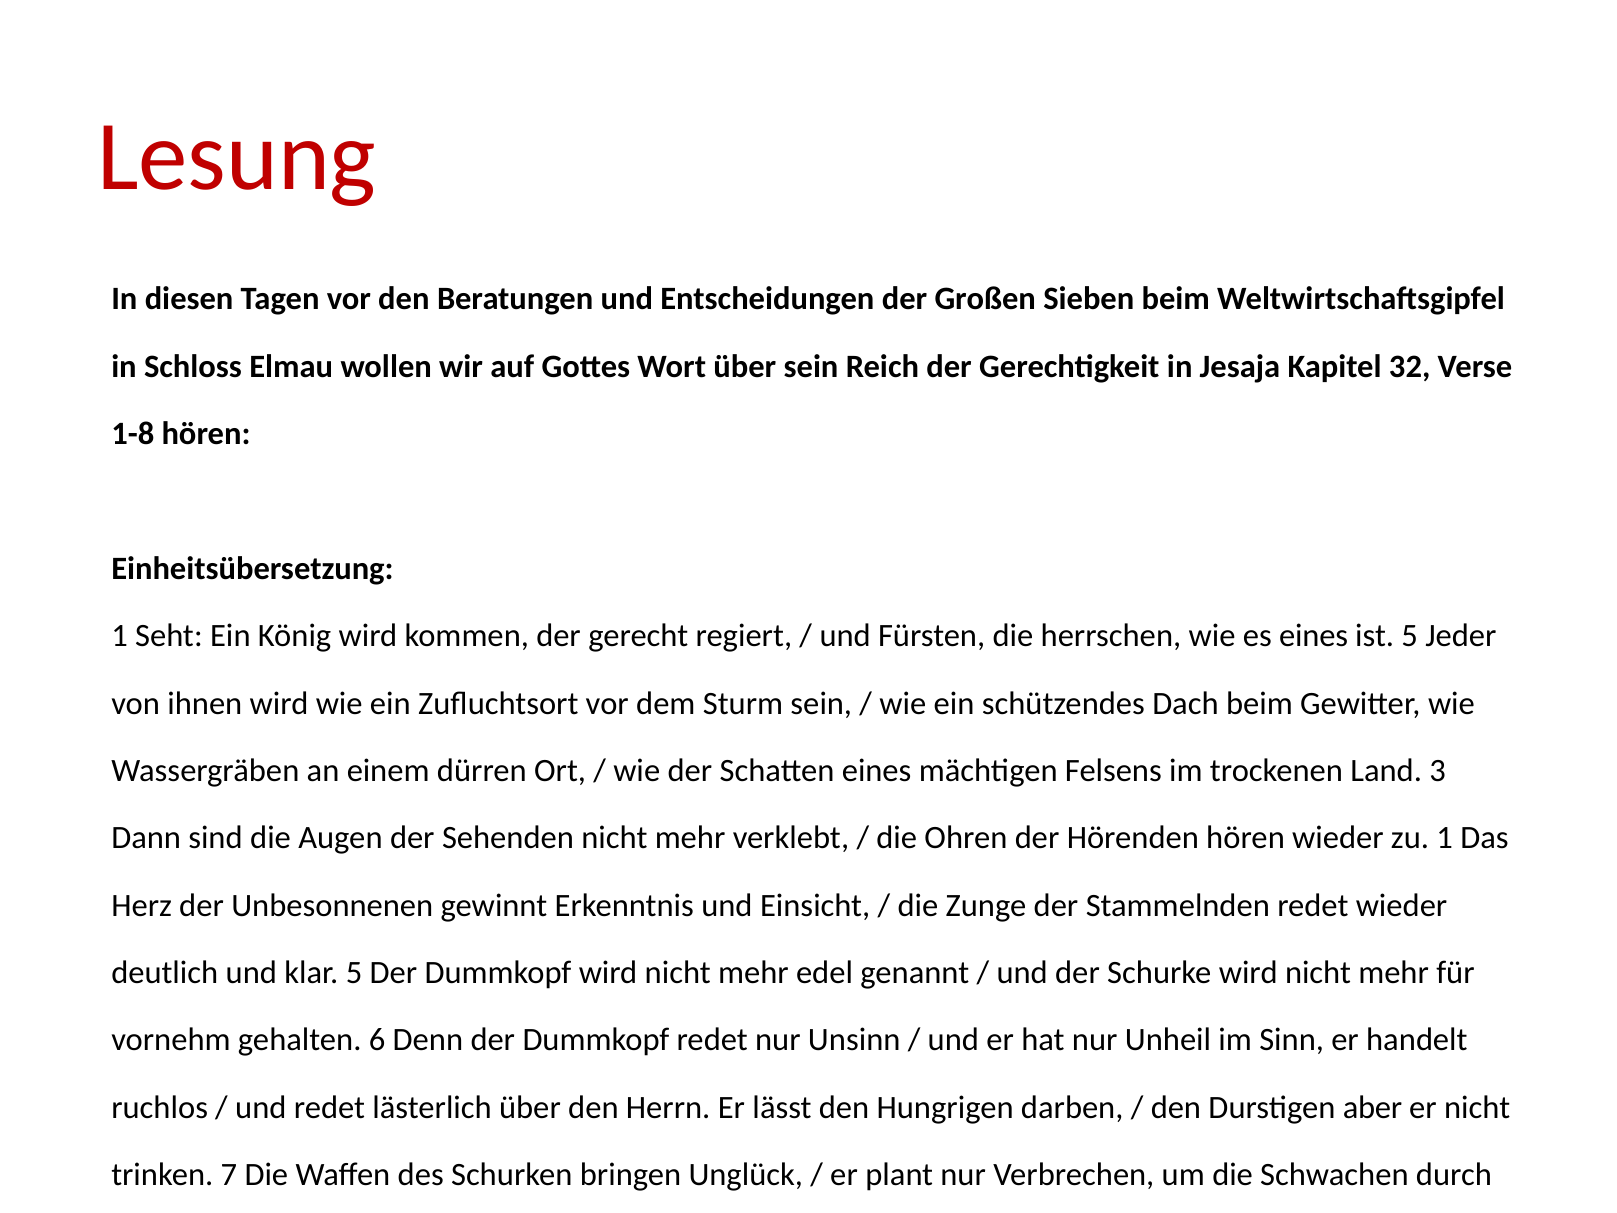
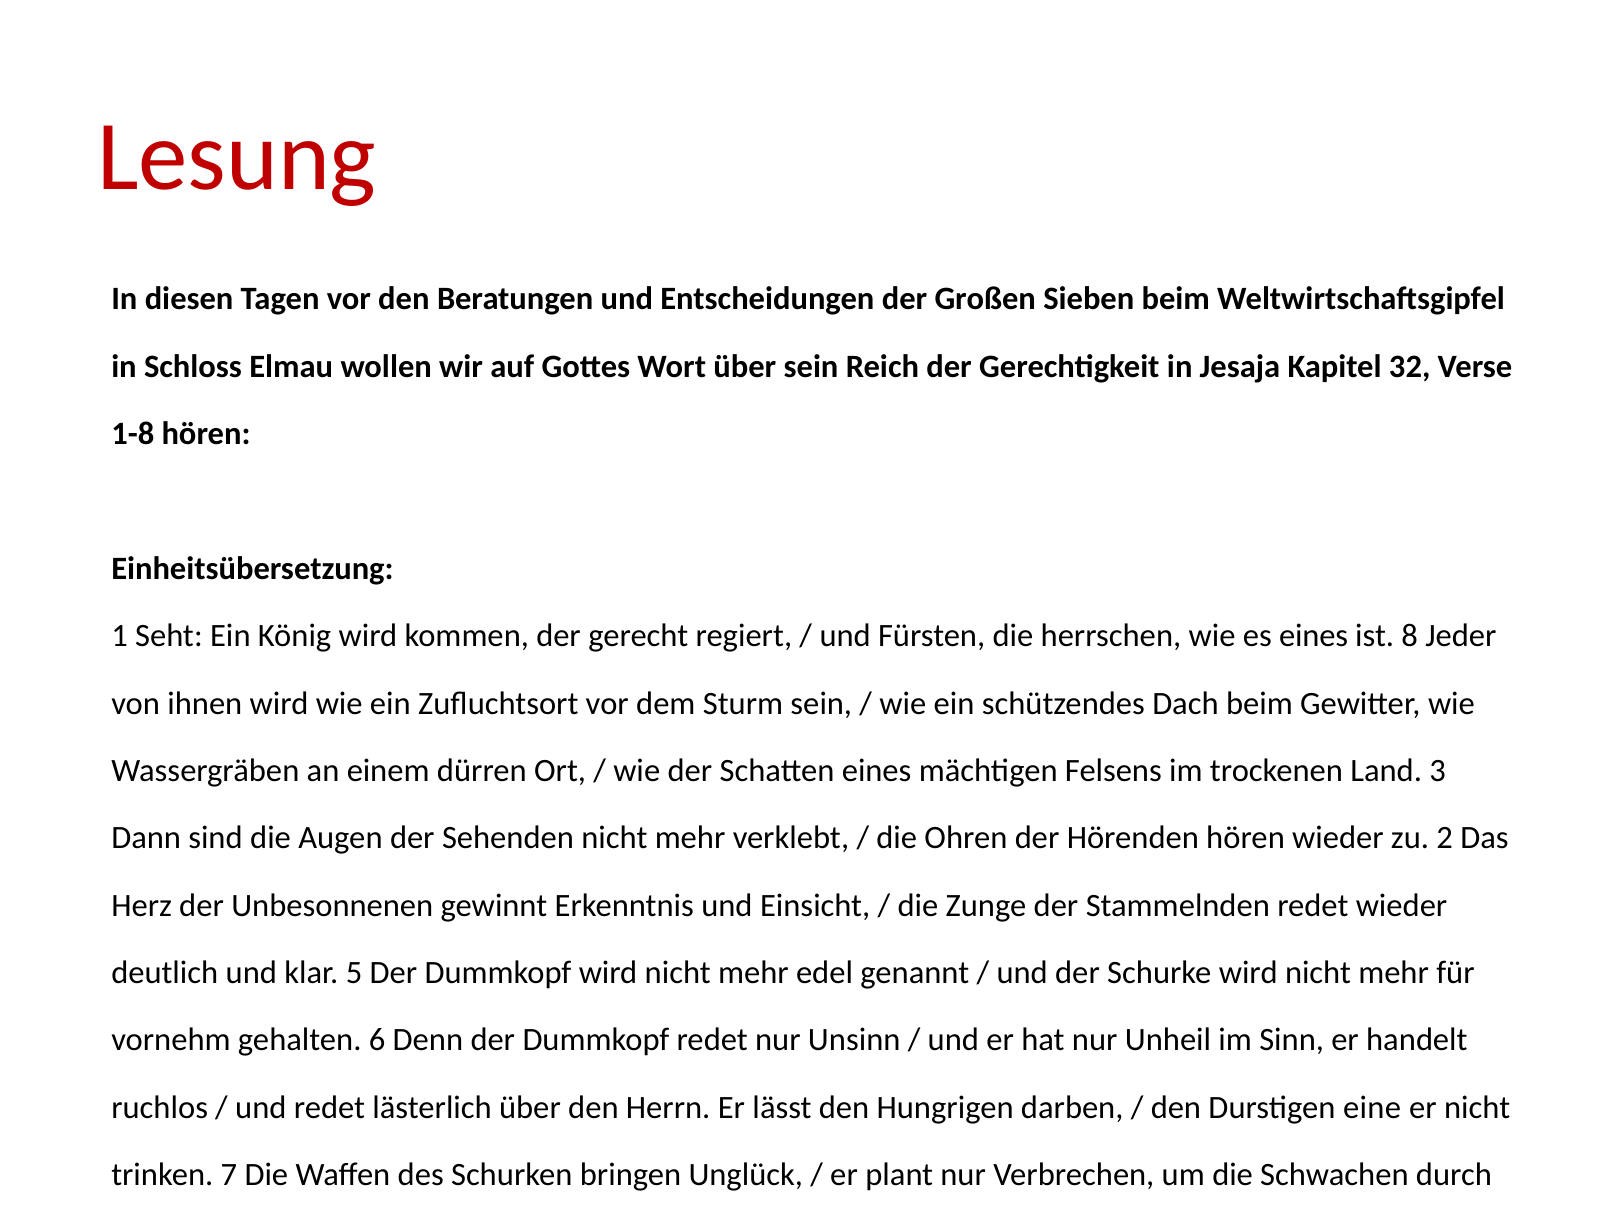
5: 5 -> 8 (1410, 636)
zu 1: 1 -> 2 (1445, 838)
Durstigen aber: aber -> eine (1372, 1107)
